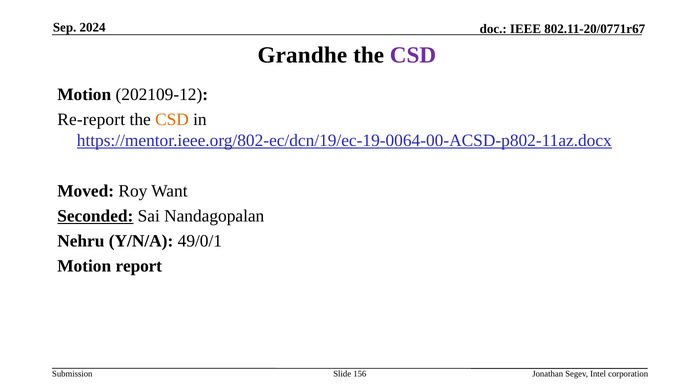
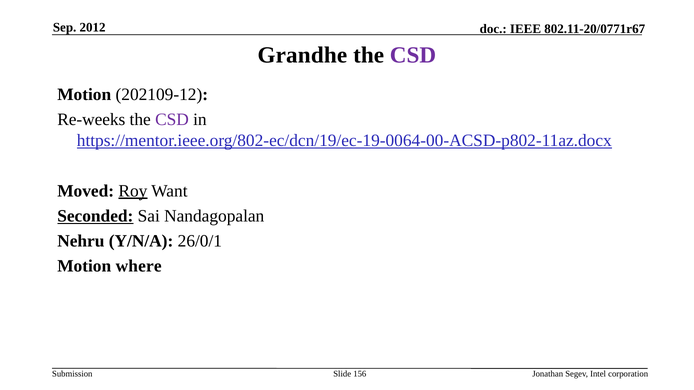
2024: 2024 -> 2012 (93, 28)
Re-report: Re-report -> Re-weeks (91, 120)
CSD colour: orange -> purple (172, 120)
Roy underline: none -> present (133, 191)
49/0/1: 49/0/1 -> 26/0/1 (200, 241)
report: report -> where (139, 266)
